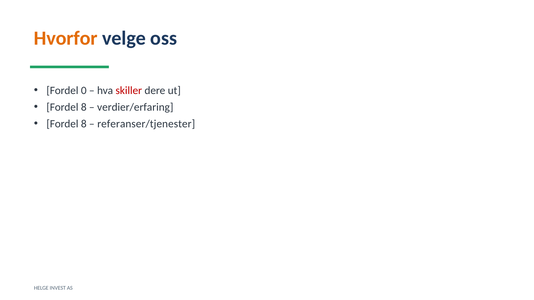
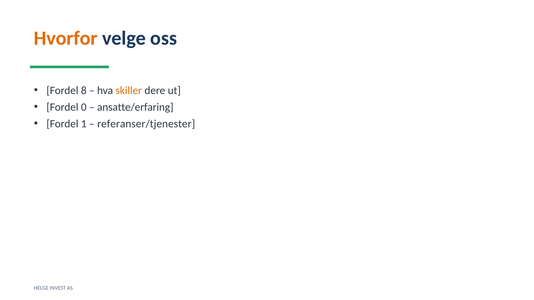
0: 0 -> 8 (84, 90)
skiller colour: red -> orange (129, 90)
8: 8 -> 0 (84, 107)
verdier/erfaring: verdier/erfaring -> ansatte/erfaring (135, 107)
8: 8 -> 1 (84, 124)
